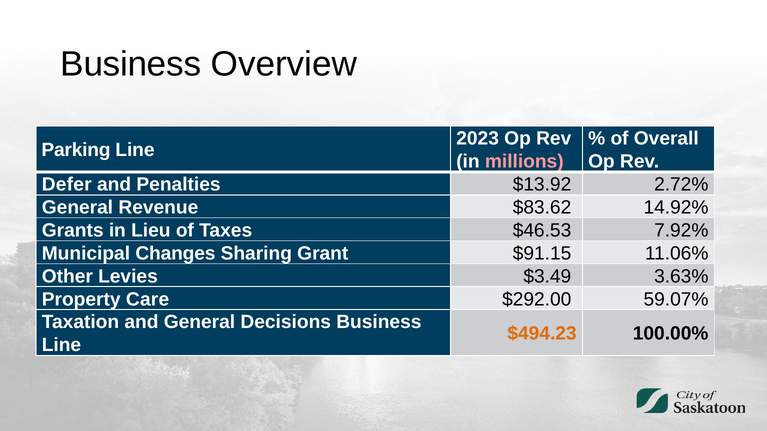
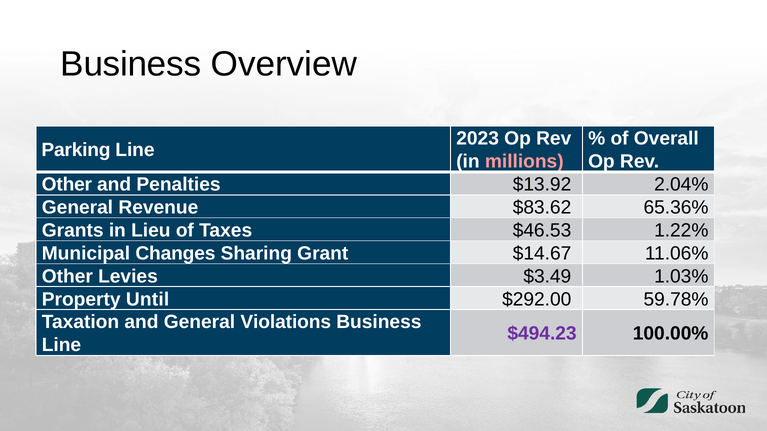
Defer: Defer -> Other (67, 185)
2.72%: 2.72% -> 2.04% (681, 185)
14.92%: 14.92% -> 65.36% (676, 208)
7.92%: 7.92% -> 1.22% (681, 231)
$91.15: $91.15 -> $14.67 (542, 254)
3.63%: 3.63% -> 1.03% (681, 277)
Care: Care -> Until (148, 300)
59.07%: 59.07% -> 59.78% (676, 300)
Decisions: Decisions -> Violations (286, 322)
$494.23 colour: orange -> purple (542, 334)
